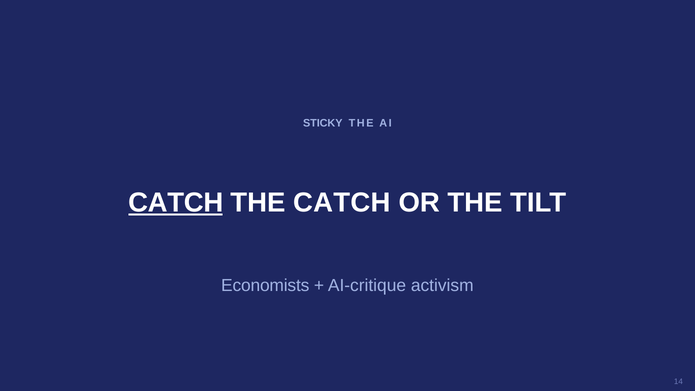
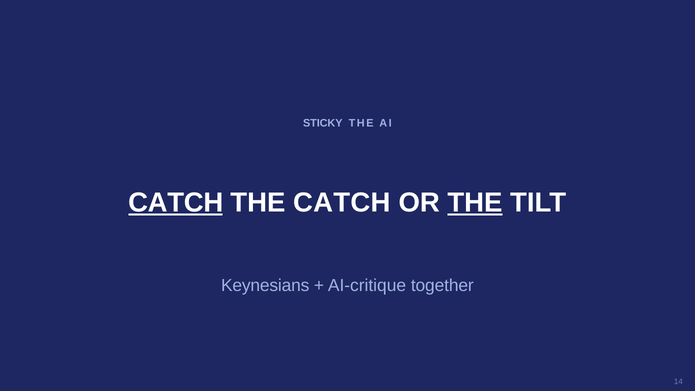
THE underline: none -> present (475, 203)
Economists: Economists -> Keynesians (265, 285)
activism: activism -> together (442, 285)
